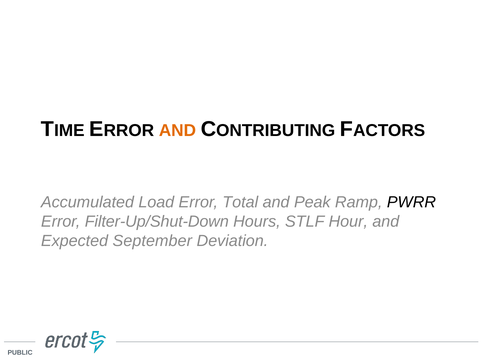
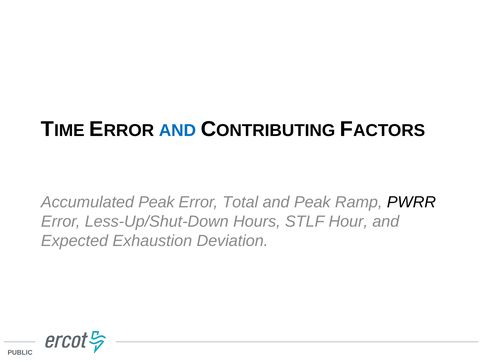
AND colour: orange -> blue (177, 131)
Accumulated Load: Load -> Peak (156, 202)
Filter-Up/Shut-Down: Filter-Up/Shut-Down -> Less-Up/Shut-Down (157, 222)
September: September -> Exhaustion (152, 241)
